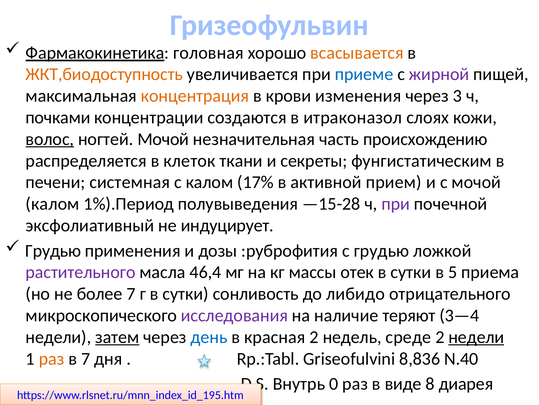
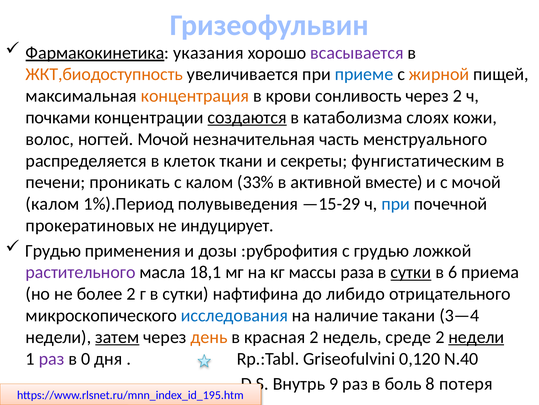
головная: головная -> указания (208, 53)
всасывается colour: orange -> purple (357, 53)
жирной colour: purple -> orange (439, 74)
изменения: изменения -> сонливость (358, 96)
через 3: 3 -> 2 (457, 96)
создаются underline: none -> present (247, 117)
итраконазол: итраконазол -> катаболизма (353, 117)
волос underline: present -> none (50, 139)
происхождению: происхождению -> менструального (425, 139)
системная: системная -> проникать (130, 182)
17%: 17% -> 33% (256, 182)
прием: прием -> вместе (394, 182)
—15-28: —15-28 -> —15-29 (331, 204)
при colour: purple -> blue (396, 204)
эксфолиативный: эксфолиативный -> прокератиновых (90, 225)
46,4: 46,4 -> 18,1 (206, 272)
отек: отек -> раза (357, 272)
сутки underline: none -> present (411, 272)
5: 5 -> 6 (453, 272)
более 7: 7 -> 2 (131, 293)
сонливость: сонливость -> нафтифина (256, 293)
исследования colour: purple -> blue (234, 315)
теряют: теряют -> такани (409, 315)
день colour: blue -> orange (209, 337)
раз colour: orange -> purple (52, 358)
в 7: 7 -> 0 (86, 358)
8,836: 8,836 -> 0,120 (420, 358)
0: 0 -> 9 (334, 383)
виде: виде -> боль (403, 383)
диарея: диарея -> потеря (466, 383)
